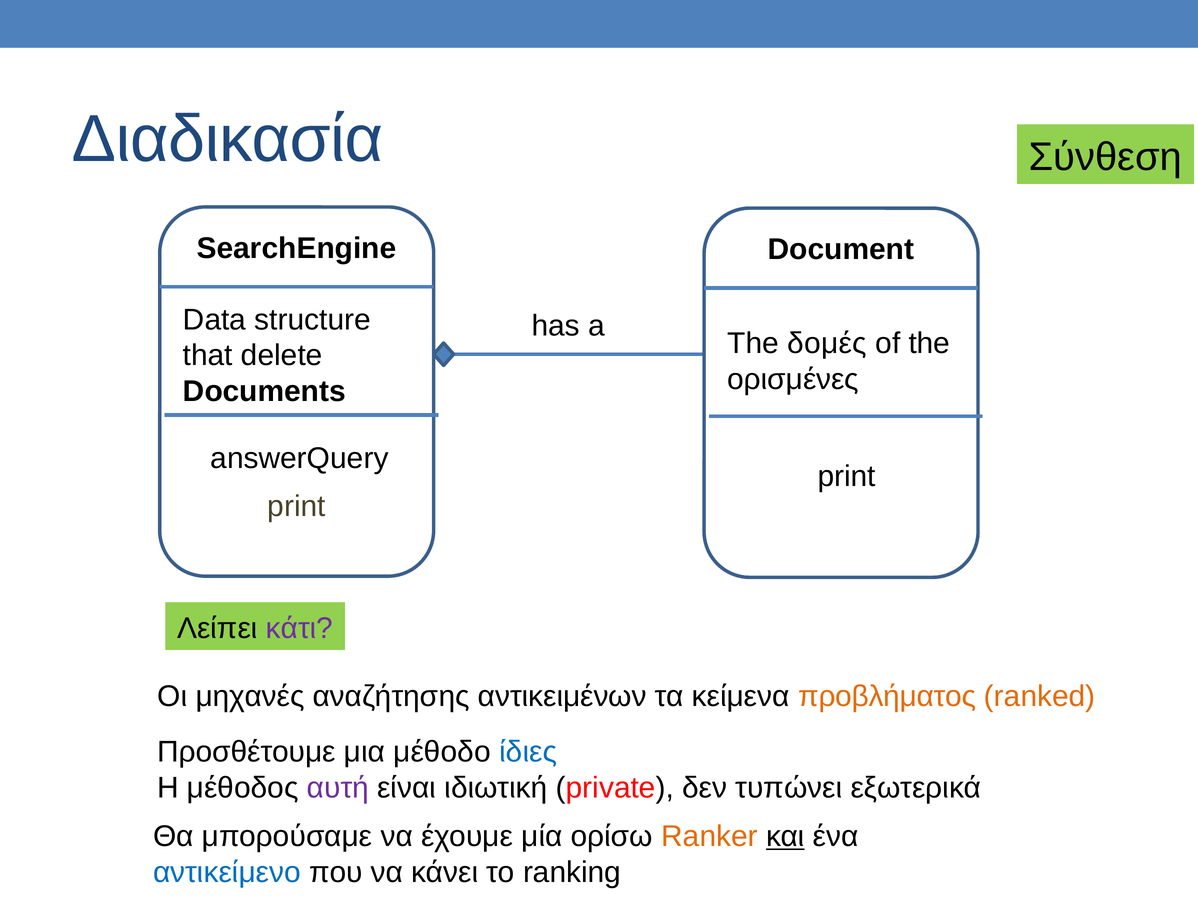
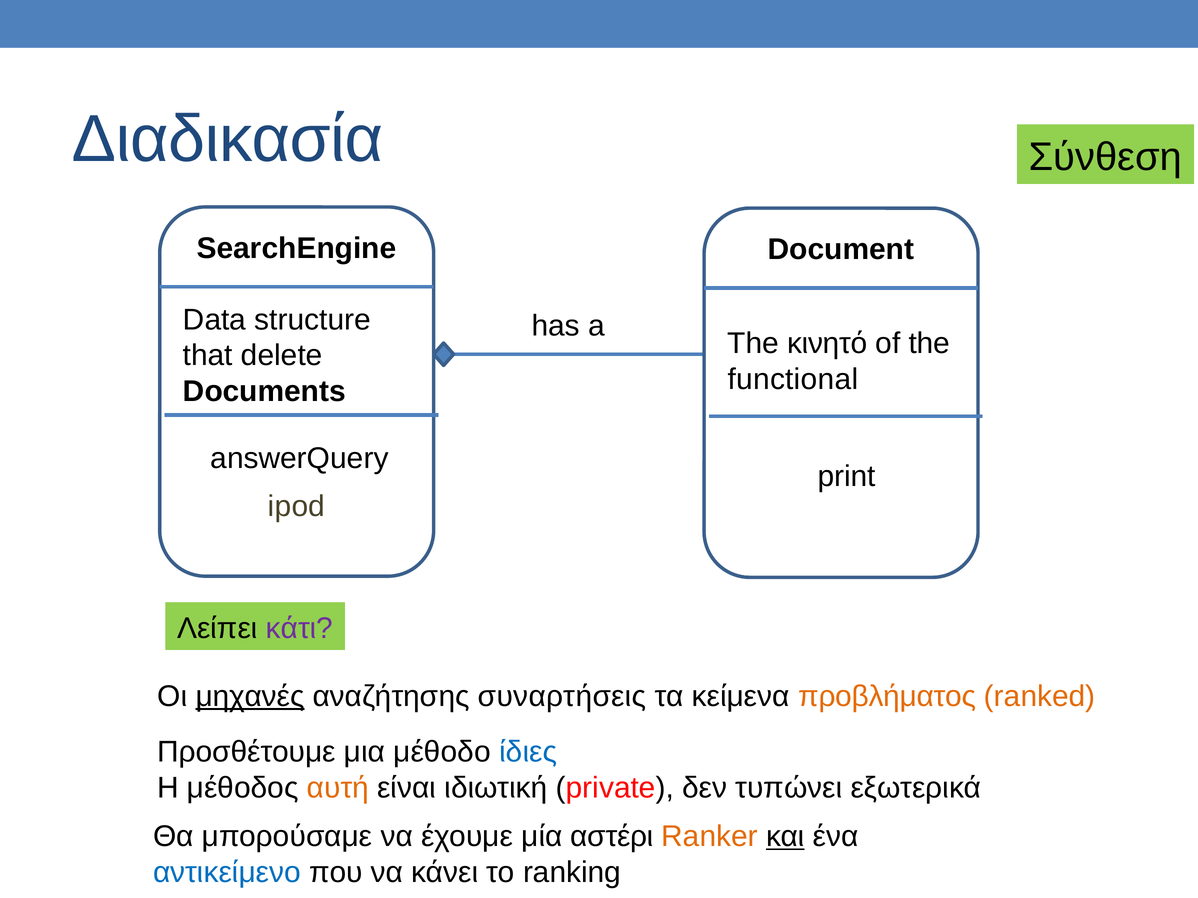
δομές: δομές -> κινητό (827, 344)
ορισμένες: ορισμένες -> functional (793, 380)
print: print -> ipod (296, 507)
μηχανές underline: none -> present (250, 697)
αντικειμένων: αντικειμένων -> συναρτήσεις (562, 697)
αυτή colour: purple -> orange (338, 788)
ορίσω: ορίσω -> αστέρι (612, 837)
